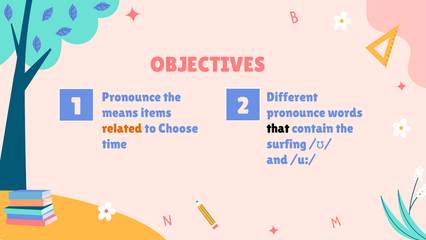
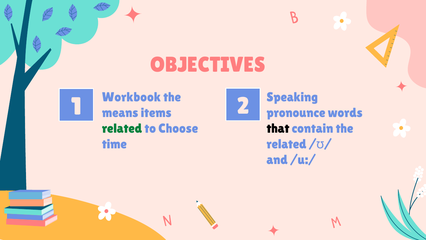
Pronounce: Pronounce -> Workbook (131, 97)
Different: Different -> Speaking (292, 97)
related colour: orange -> green (122, 128)
surfing: surfing -> related (287, 144)
